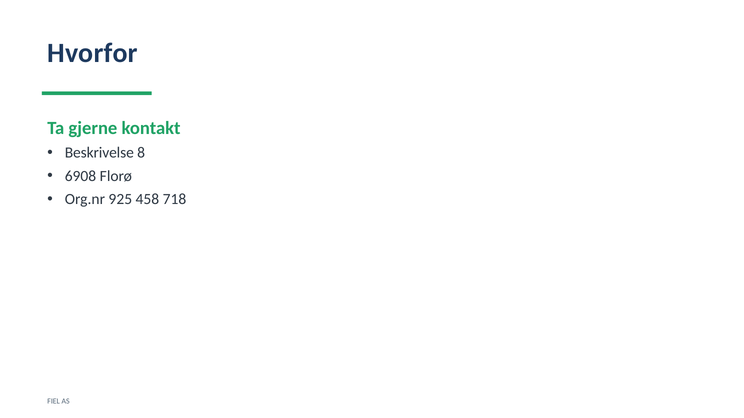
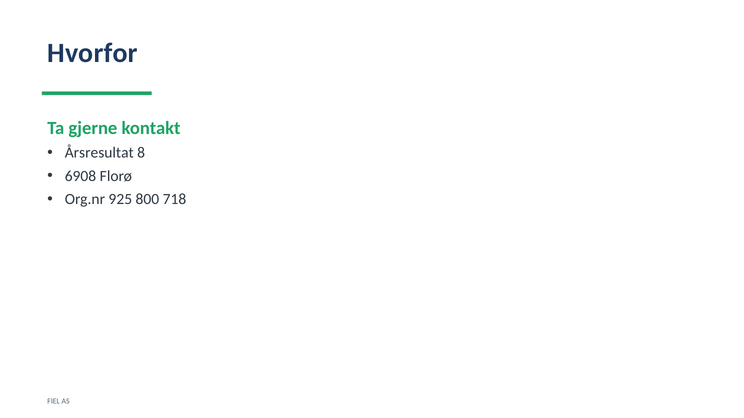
Beskrivelse: Beskrivelse -> Årsresultat (99, 153)
458: 458 -> 800 (147, 200)
